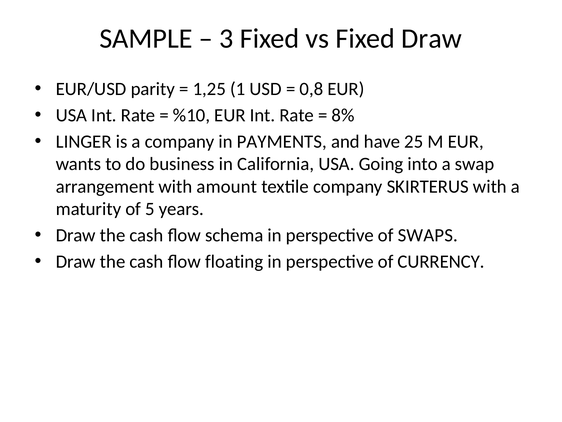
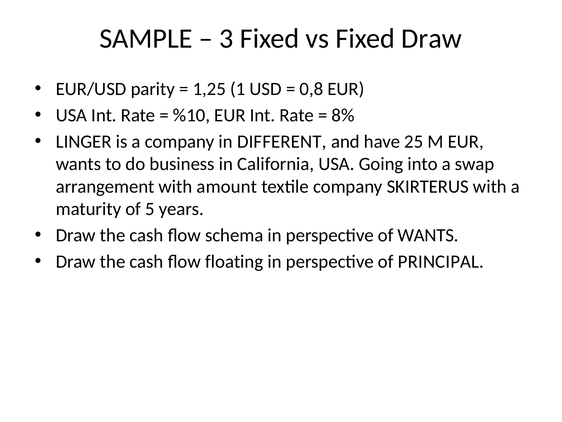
PAYMENTS: PAYMENTS -> DIFFERENT (282, 141)
of SWAPS: SWAPS -> WANTS (428, 235)
CURRENCY: CURRENCY -> PRINCIPAL (441, 261)
